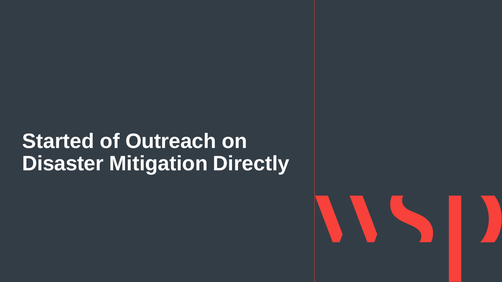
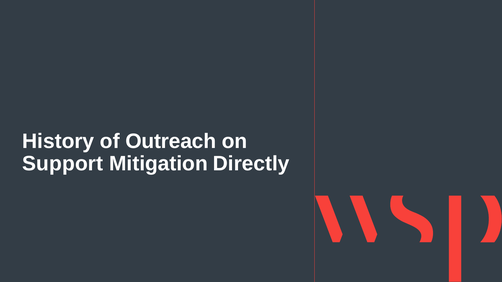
Started: Started -> History (58, 141)
Disaster: Disaster -> Support (63, 164)
